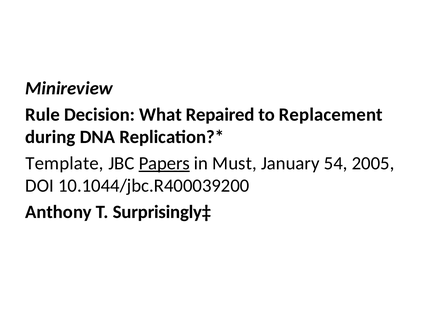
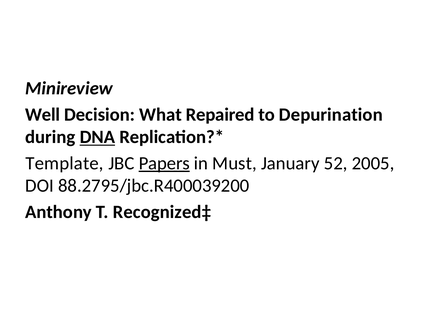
Rule: Rule -> Well (43, 115)
Replacement: Replacement -> Depurination (331, 115)
DNA underline: none -> present (97, 137)
54: 54 -> 52 (336, 163)
10.1044/jbc.R400039200: 10.1044/jbc.R400039200 -> 88.2795/jbc.R400039200 (154, 186)
Surprisingly‡: Surprisingly‡ -> Recognized‡ (162, 212)
